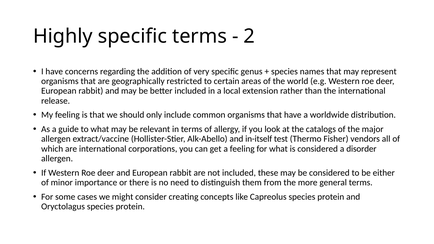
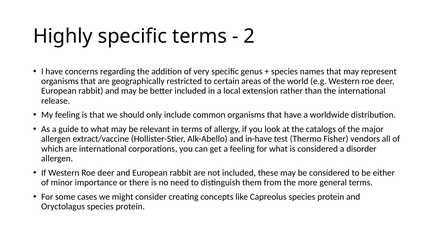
in-itself: in-itself -> in-have (259, 139)
